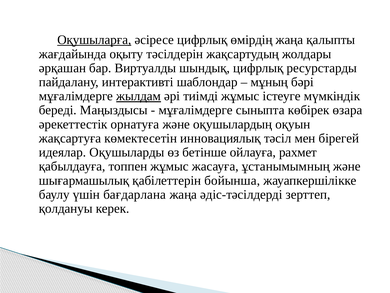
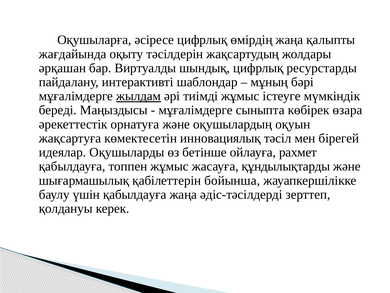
Оқушыларға underline: present -> none (94, 40)
ұстанымымның: ұстанымымның -> құндылықтарды (286, 166)
үшін бағдарлана: бағдарлана -> қабылдауға (135, 194)
